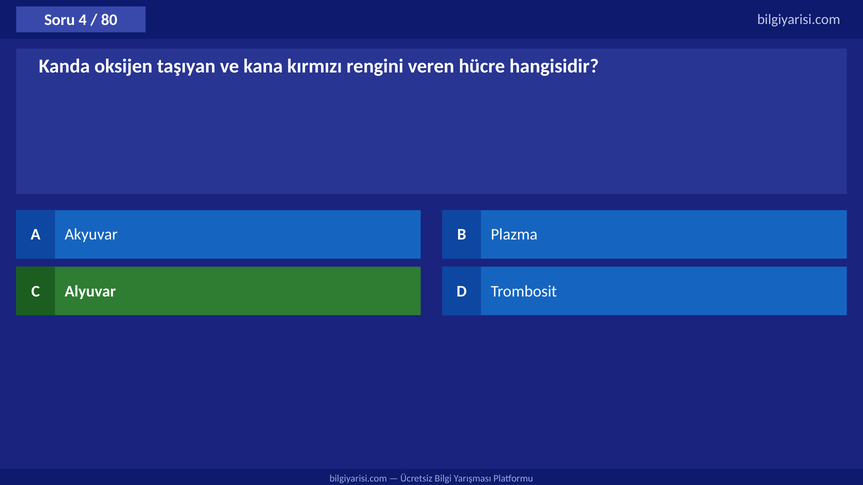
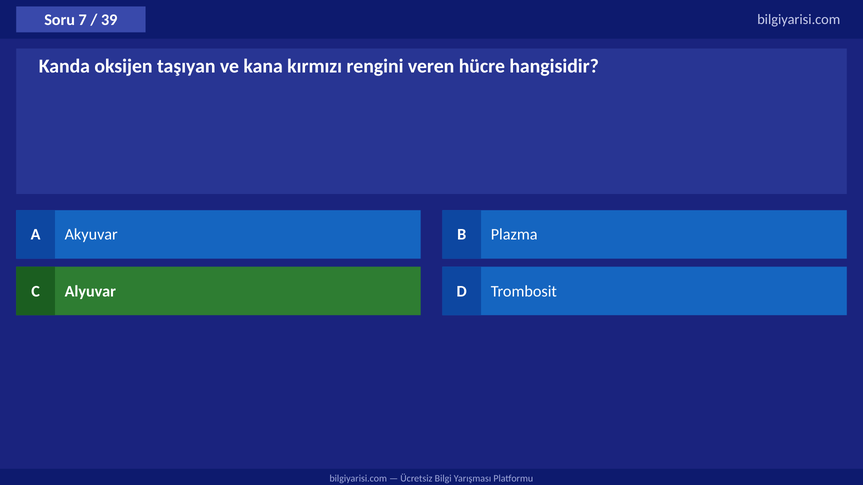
4: 4 -> 7 (83, 20)
80: 80 -> 39 (109, 20)
